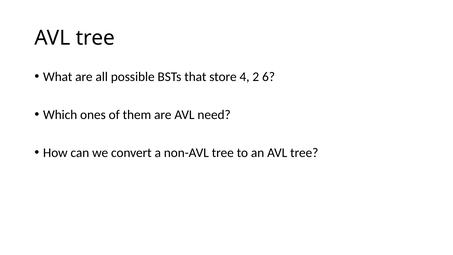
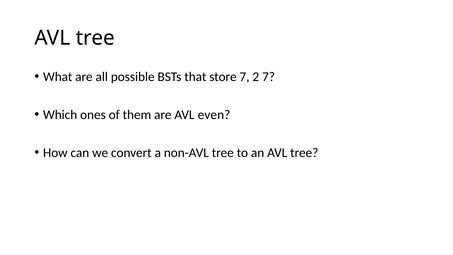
store 4: 4 -> 7 (245, 77)
2 6: 6 -> 7 (269, 77)
need: need -> even (214, 115)
